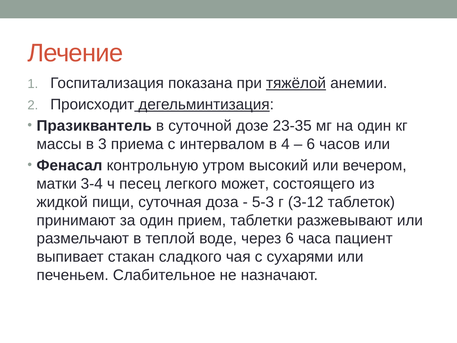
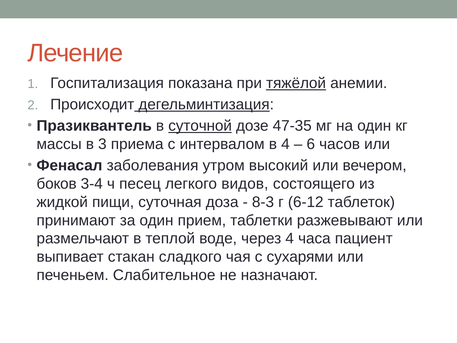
суточной underline: none -> present (200, 126)
23-35: 23-35 -> 47-35 (292, 126)
контрольную: контрольную -> заболевания (153, 165)
матки: матки -> боков (57, 184)
может: может -> видов (245, 184)
5-3: 5-3 -> 8-3 (263, 202)
3-12: 3-12 -> 6-12 (306, 202)
через 6: 6 -> 4 (290, 238)
